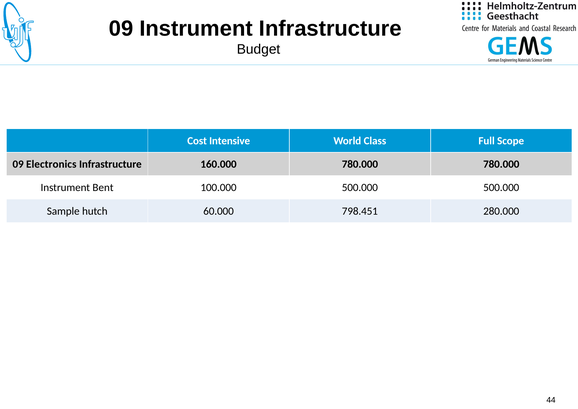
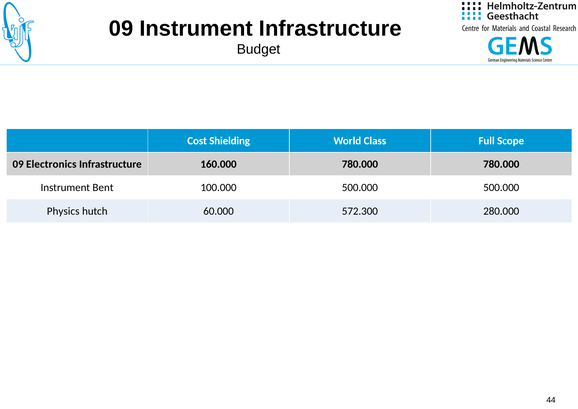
Intensive: Intensive -> Shielding (230, 141)
Sample: Sample -> Physics (63, 211)
798.451: 798.451 -> 572.300 (360, 211)
